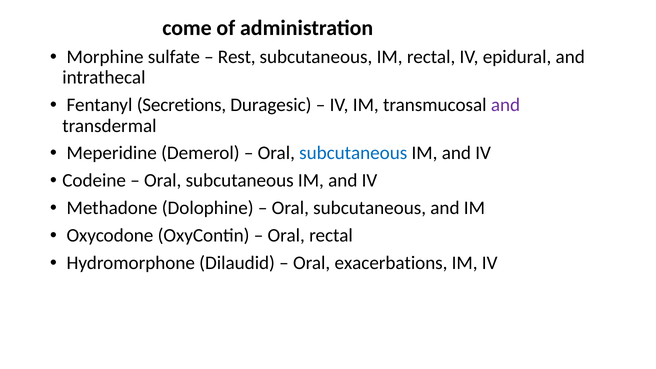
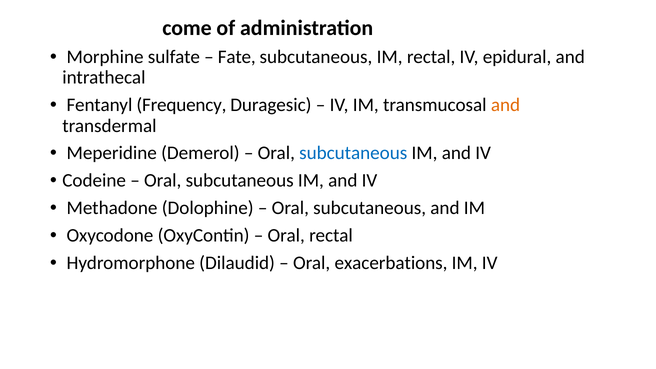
Rest: Rest -> Fate (237, 57)
Secretions: Secretions -> Frequency (181, 105)
and colour: purple -> orange (506, 105)
